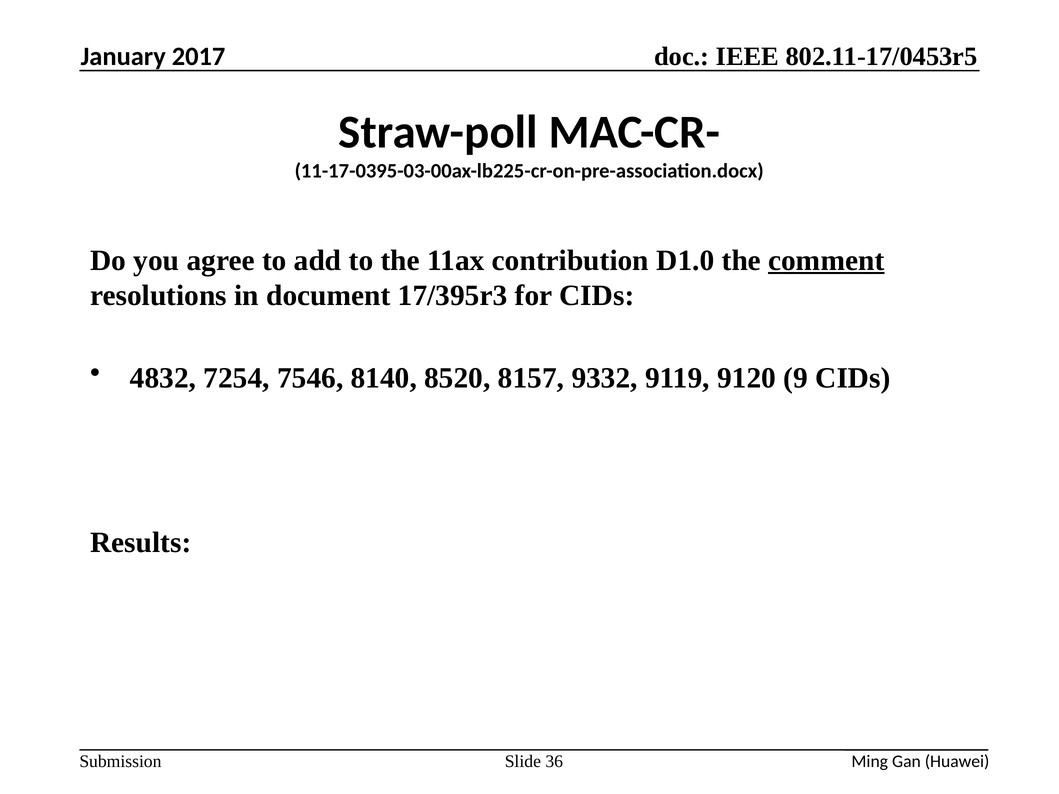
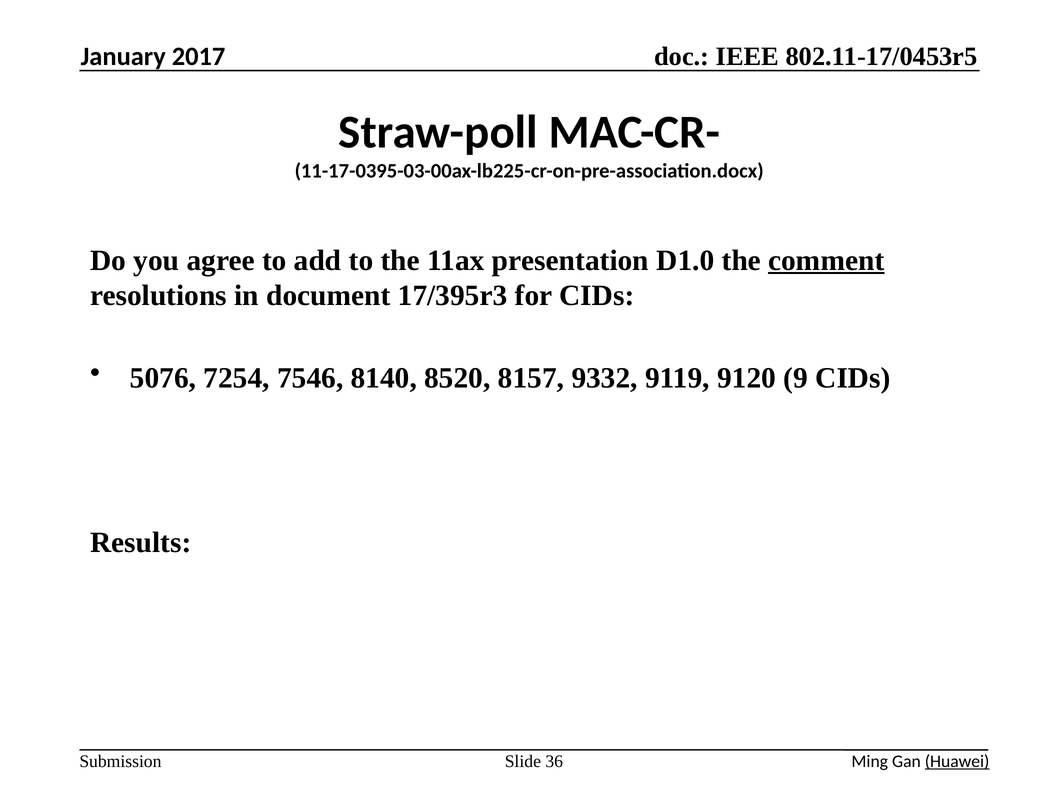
contribution: contribution -> presentation (570, 260)
4832: 4832 -> 5076 (163, 378)
Huawei underline: none -> present (957, 762)
